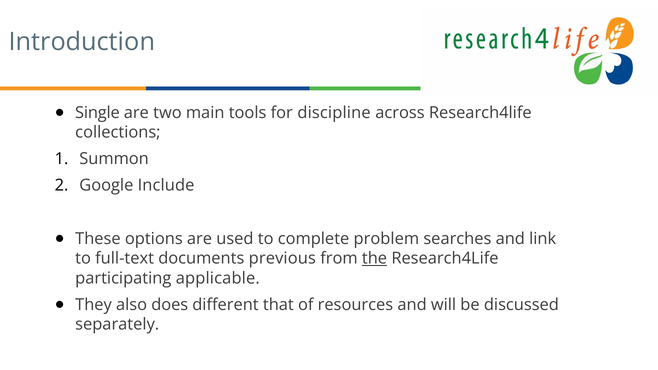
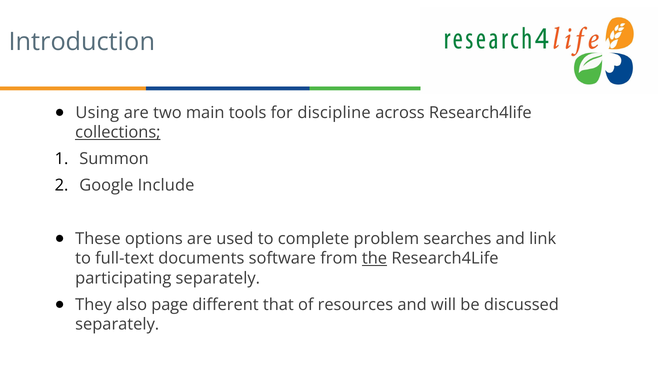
Single: Single -> Using (97, 113)
collections underline: none -> present (118, 132)
previous: previous -> software (282, 258)
participating applicable: applicable -> separately (218, 278)
does: does -> page (170, 305)
